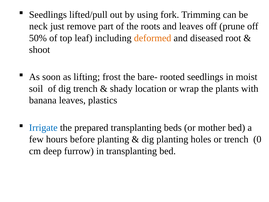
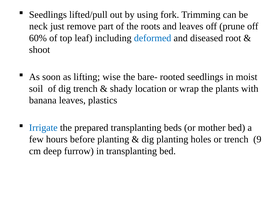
50%: 50% -> 60% (38, 38)
deformed colour: orange -> blue (153, 38)
frost: frost -> wise (112, 77)
0: 0 -> 9 (257, 139)
